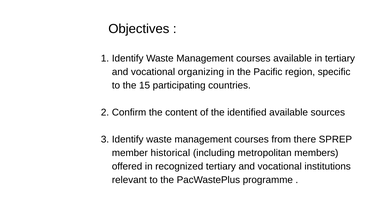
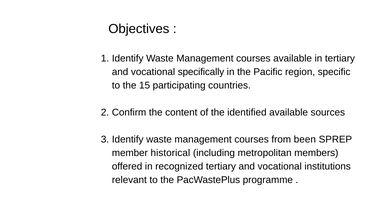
organizing: organizing -> specifically (201, 72)
there: there -> been (305, 140)
